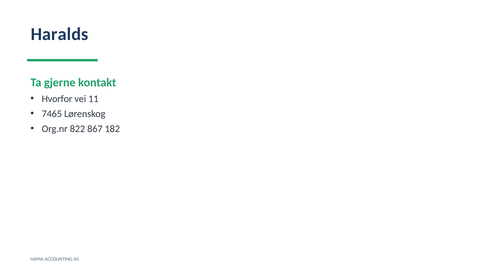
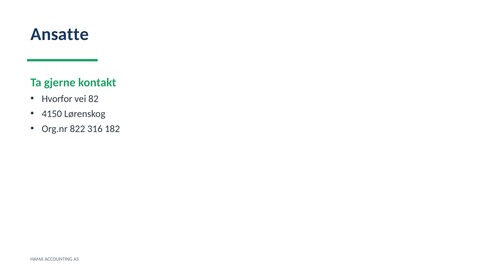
Haralds: Haralds -> Ansatte (60, 34)
11: 11 -> 82 (93, 98)
7465: 7465 -> 4150 (52, 113)
867: 867 -> 316 (95, 128)
